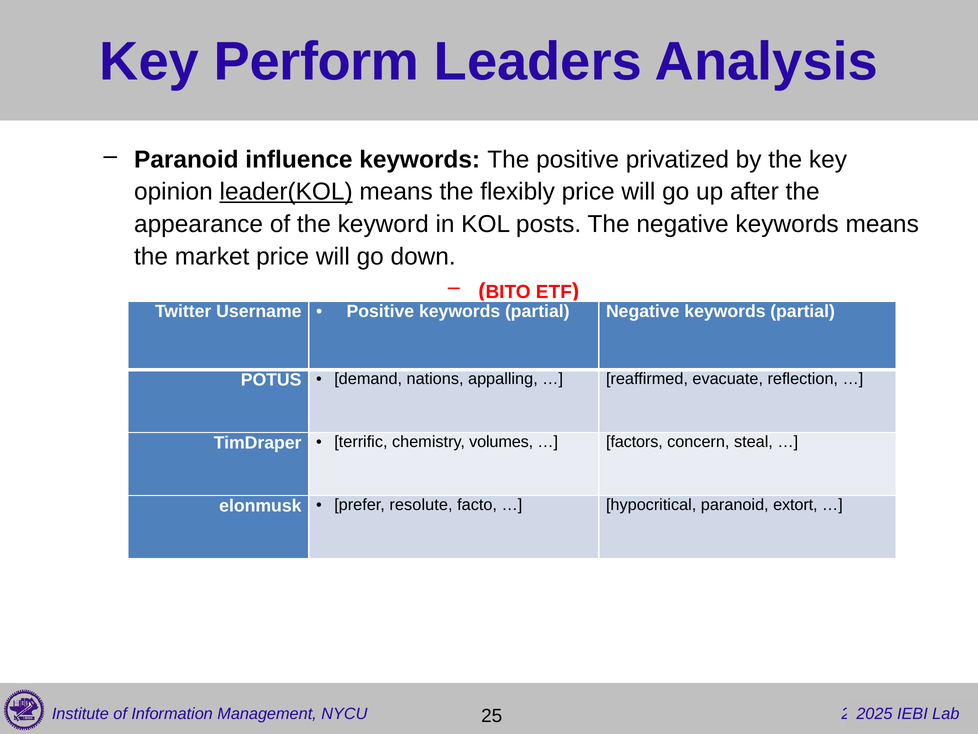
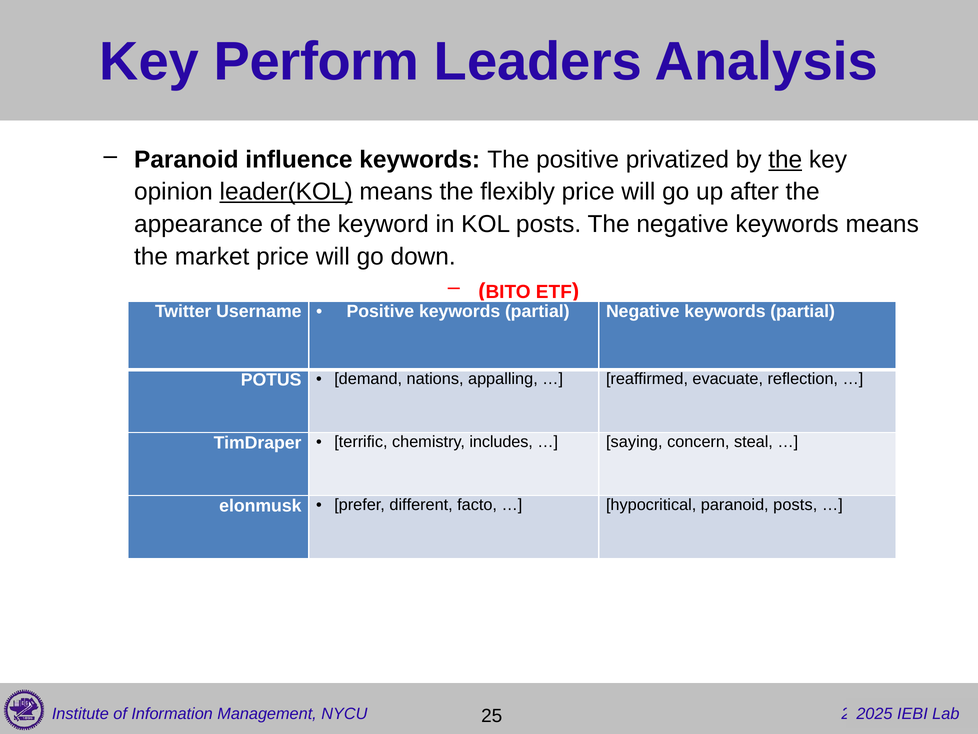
the underline: none -> present (785, 159)
volumes: volumes -> includes (501, 442)
factors: factors -> saying (634, 442)
resolute: resolute -> different (421, 505)
paranoid extort: extort -> posts (795, 505)
